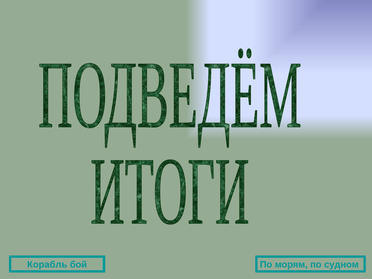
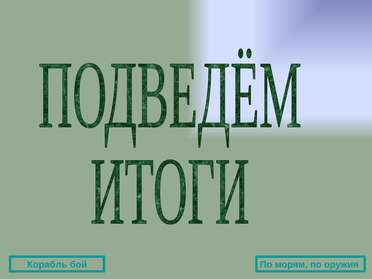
судном: судном -> оружия (341, 265)
